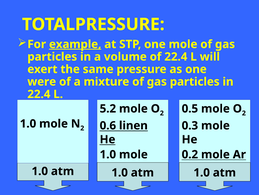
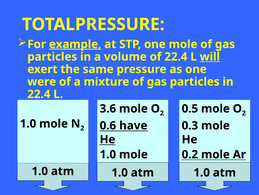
will underline: none -> present (210, 57)
5.2: 5.2 -> 3.6 (108, 108)
linen: linen -> have (133, 125)
